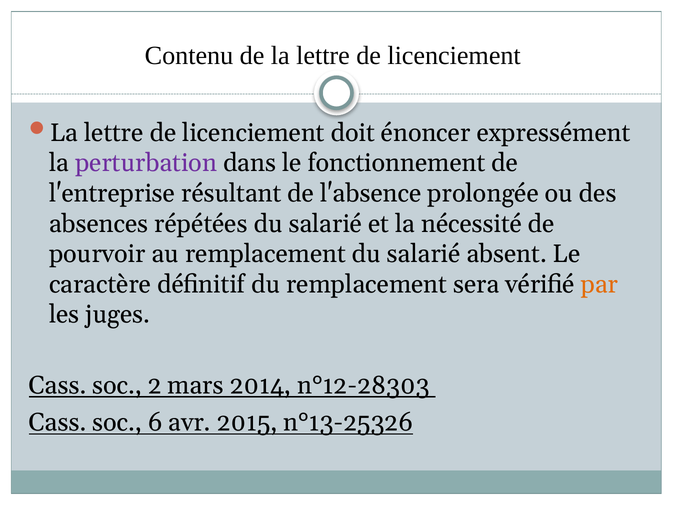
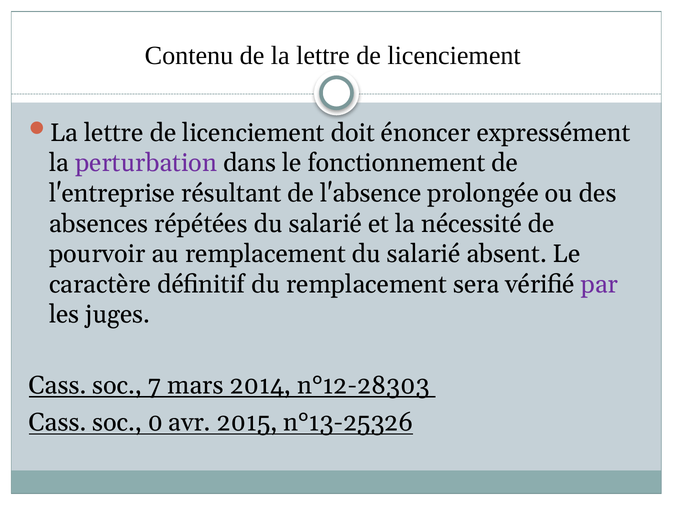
par colour: orange -> purple (599, 284)
2: 2 -> 7 (155, 385)
6: 6 -> 0 (155, 422)
